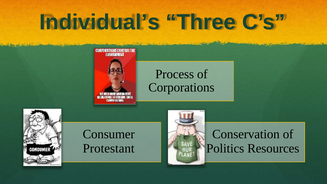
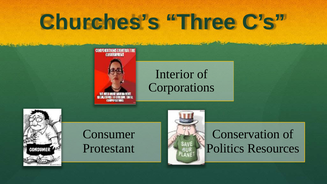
Individual’s: Individual’s -> Churches’s (99, 22)
Process: Process -> Interior (175, 74)
